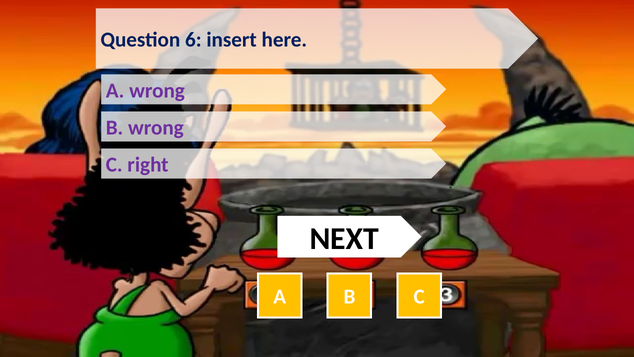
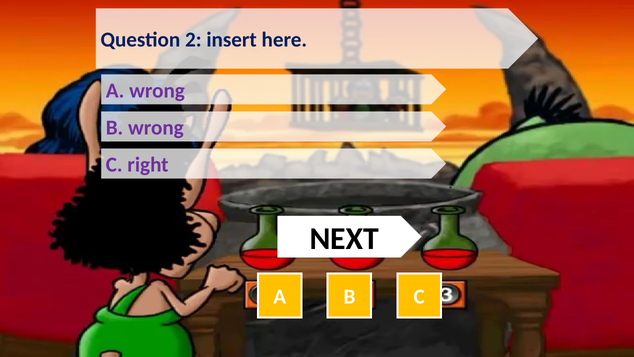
6: 6 -> 2 (193, 40)
